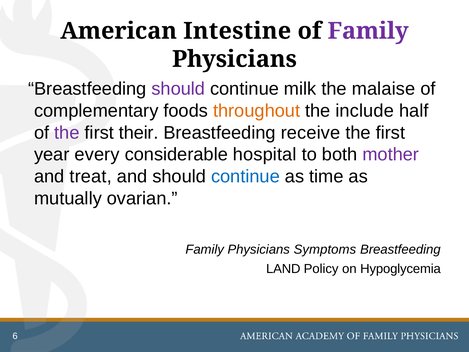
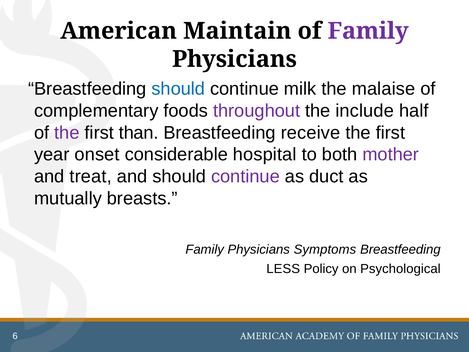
Intestine: Intestine -> Maintain (237, 31)
should colour: purple -> blue (178, 89)
throughout colour: orange -> purple (257, 111)
their: their -> than (139, 133)
every: every -> onset (97, 155)
continue colour: blue -> purple (245, 176)
time: time -> duct (326, 176)
ovarian: ovarian -> breasts (142, 198)
LAND: LAND -> LESS (283, 269)
Hypoglycemia: Hypoglycemia -> Psychological (400, 269)
